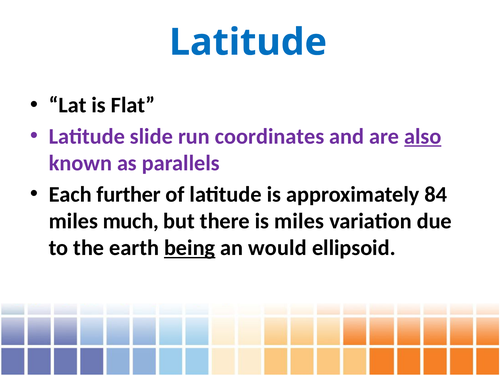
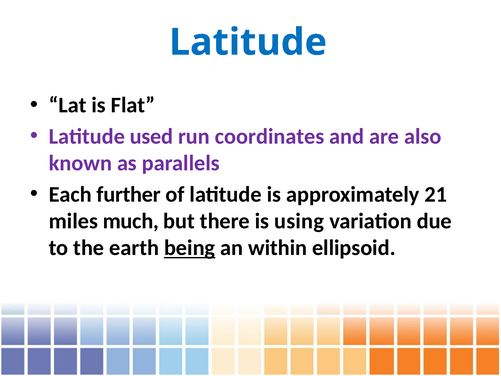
slide: slide -> used (152, 136)
also underline: present -> none (423, 136)
84: 84 -> 21 (436, 194)
is miles: miles -> using (299, 221)
would: would -> within (278, 248)
